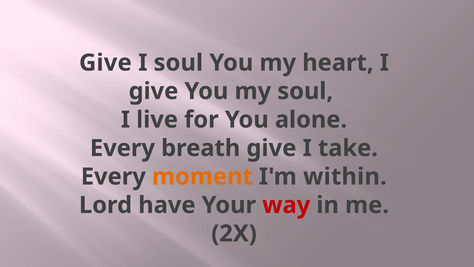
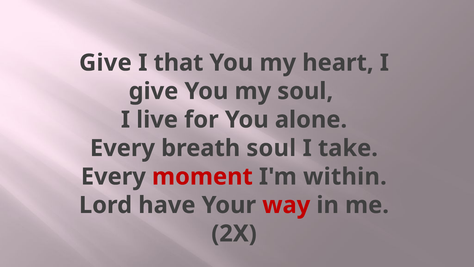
I soul: soul -> that (178, 63)
breath give: give -> soul (271, 148)
moment colour: orange -> red (202, 176)
